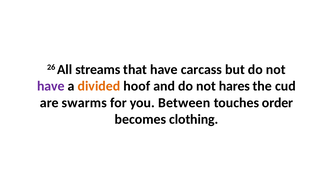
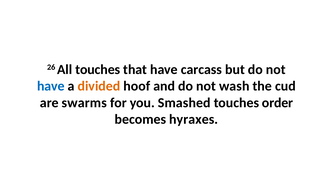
All streams: streams -> touches (98, 70)
have colour: purple -> blue (51, 86)
hares: hares -> wash (234, 86)
Between: Between -> Smashed (184, 103)
clothing: clothing -> hyraxes (194, 120)
